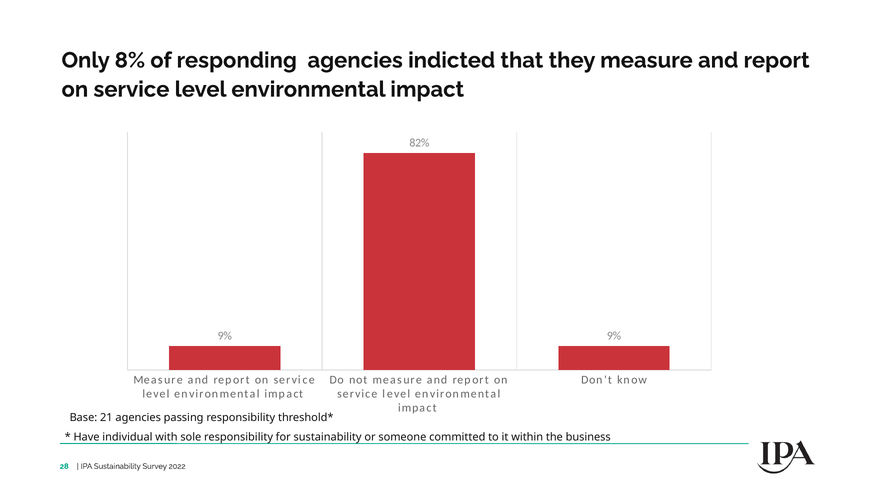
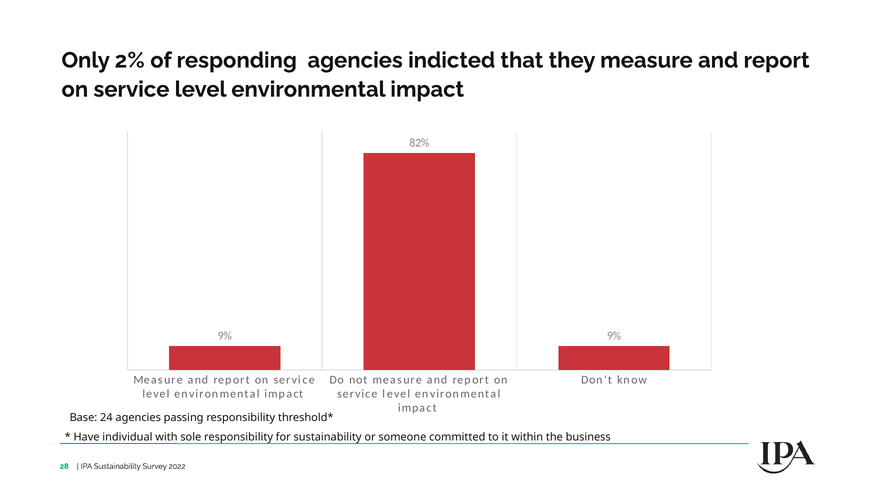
8%: 8% -> 2% (130, 60)
21: 21 -> 24 (106, 417)
